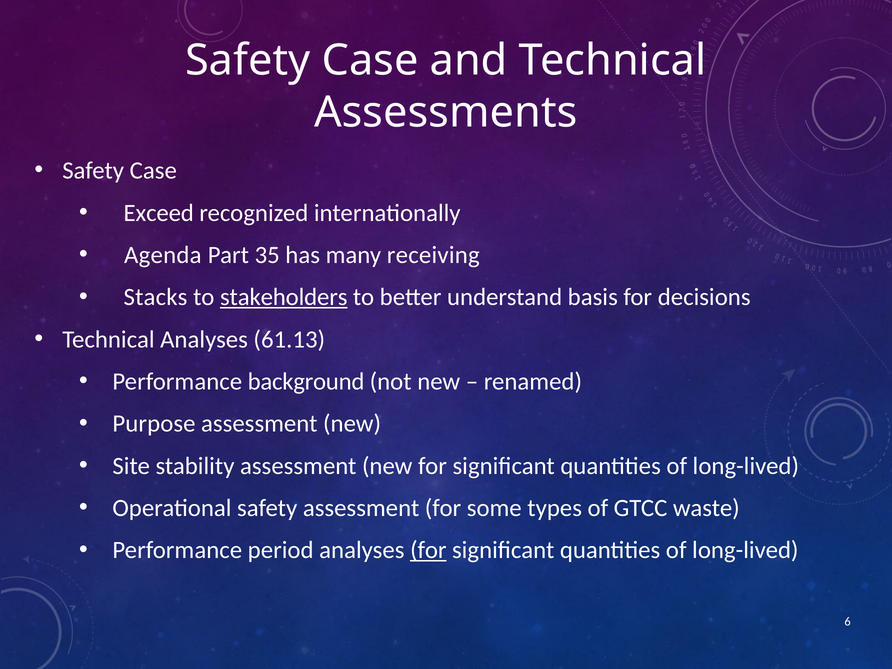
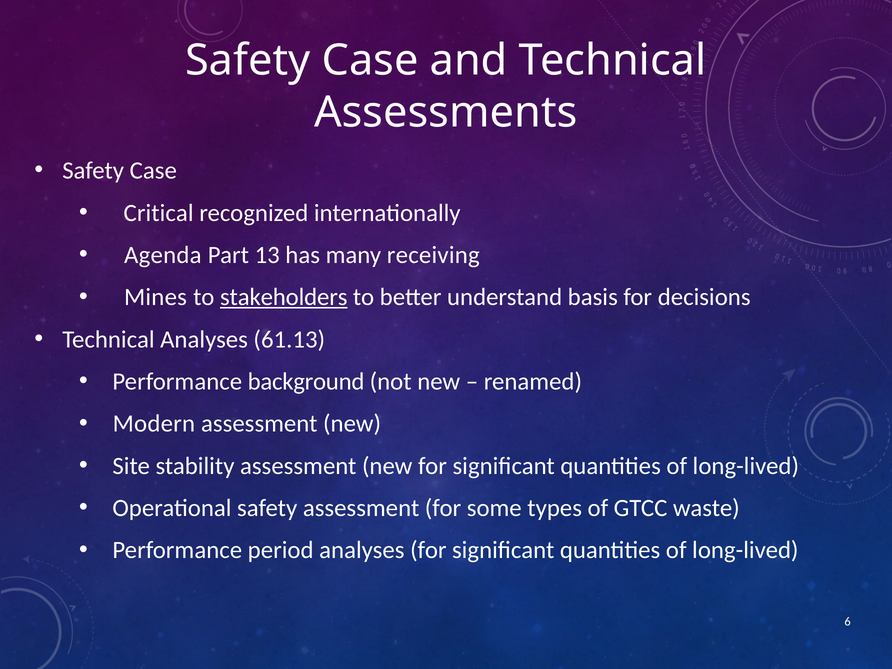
Exceed: Exceed -> Critical (159, 213)
35: 35 -> 13 (267, 255)
Stacks: Stacks -> Mines (155, 297)
Purpose: Purpose -> Modern (154, 424)
for underline: present -> none (428, 550)
